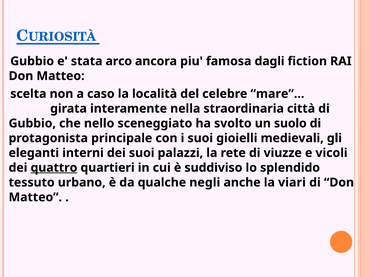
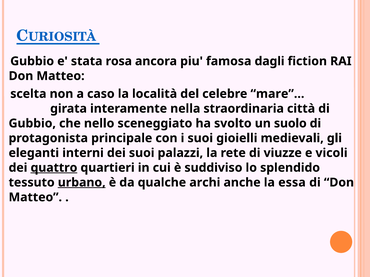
arco: arco -> rosa (119, 61)
urbano underline: none -> present (82, 183)
negli: negli -> archi (205, 183)
viari: viari -> essa (292, 183)
